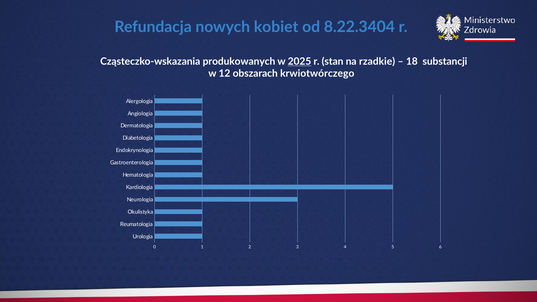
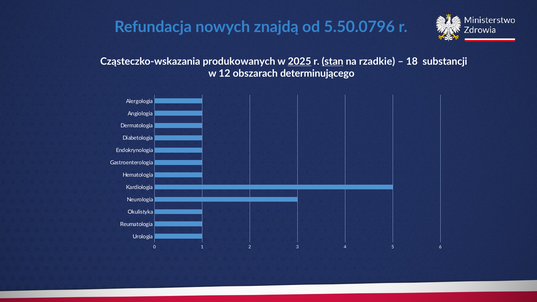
kobiet: kobiet -> znajdą (276, 27)
8.22.3404: 8.22.3404 -> 5.50.0796 (359, 27)
stan underline: none -> present (333, 62)
krwiotwórczego: krwiotwórczego -> determinującego (317, 74)
